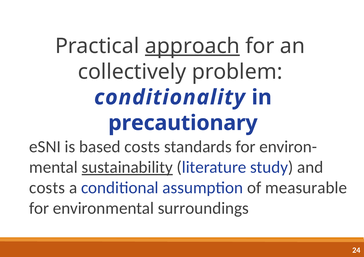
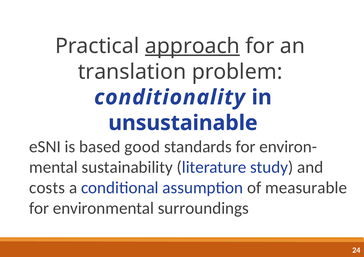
collectively: collectively -> translation (132, 72)
precautionary: precautionary -> unsustainable (183, 123)
based costs: costs -> good (142, 147)
sustainability underline: present -> none (127, 167)
